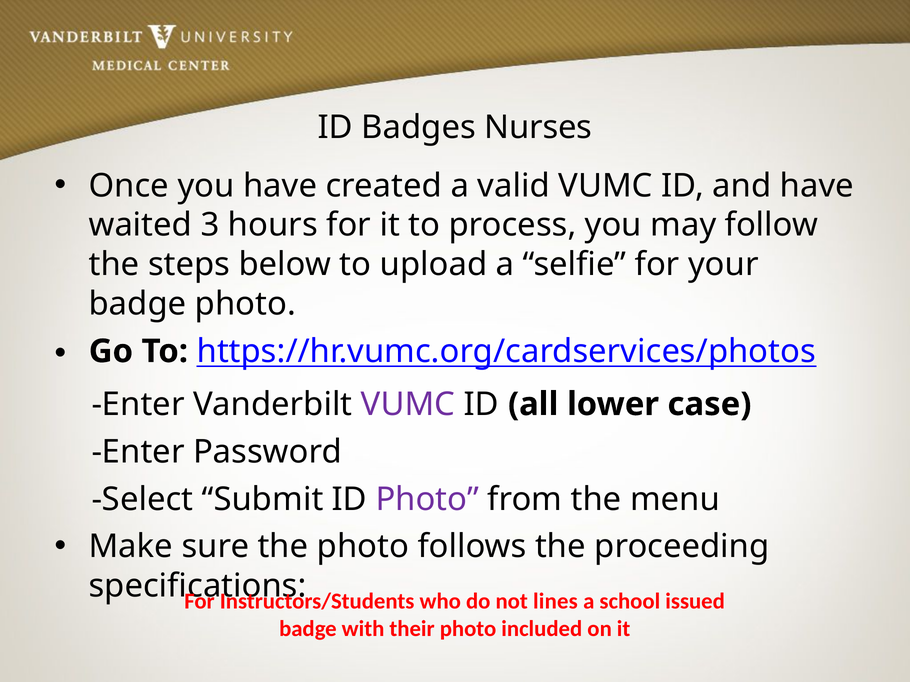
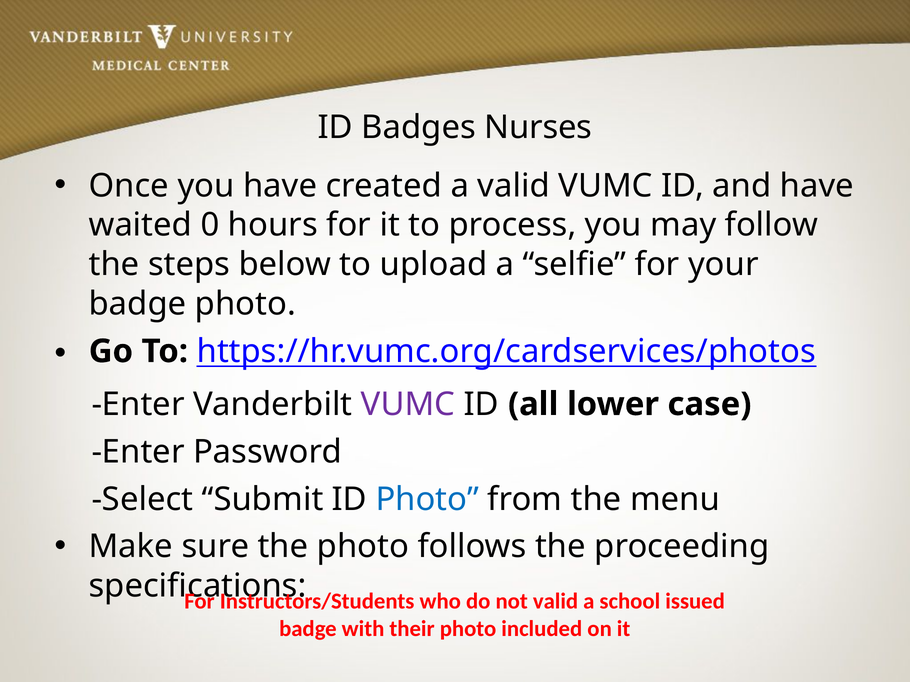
3: 3 -> 0 (210, 225)
Photo colour: purple -> blue (427, 500)
not lines: lines -> valid (556, 602)
